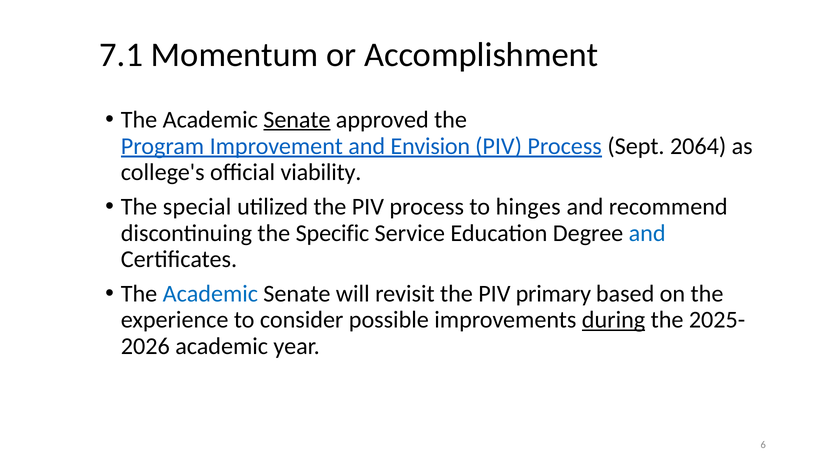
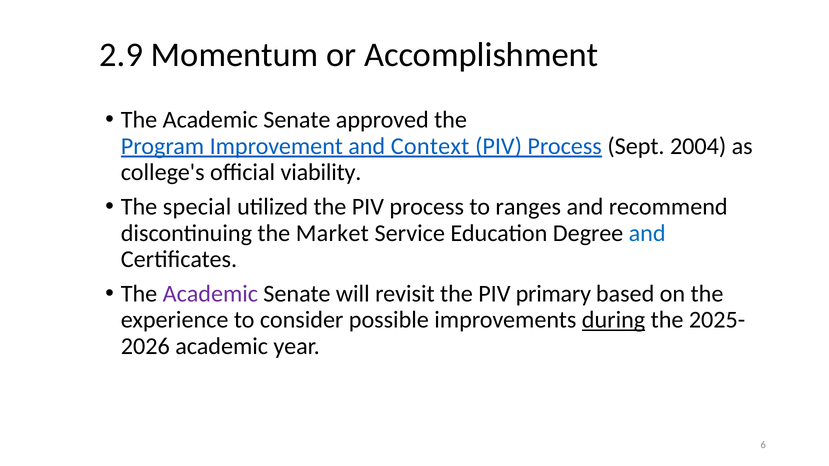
7.1: 7.1 -> 2.9 (121, 55)
Senate underline: present -> none (297, 120)
Envision: Envision -> Context (430, 146)
2064: 2064 -> 2004 (698, 146)
hinges: hinges -> ranges (528, 207)
Specific: Specific -> Market (332, 233)
Academic colour: blue -> purple (210, 294)
